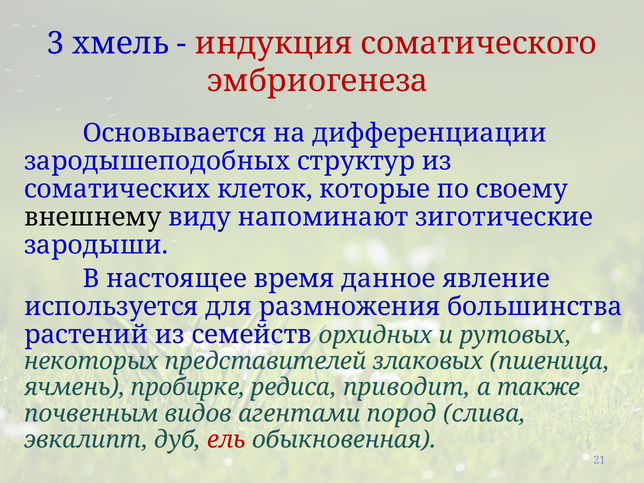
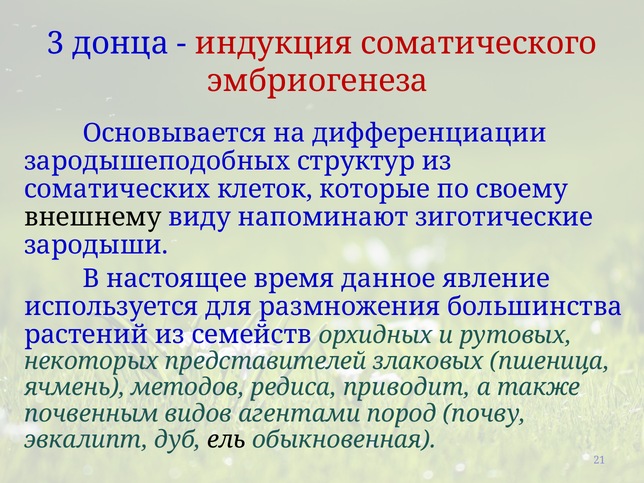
хмель: хмель -> донца (121, 44)
пробирке: пробирке -> методов (188, 388)
слива: слива -> почву (484, 414)
ель colour: red -> black (227, 440)
